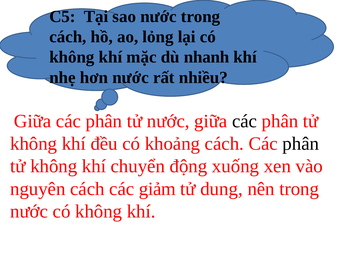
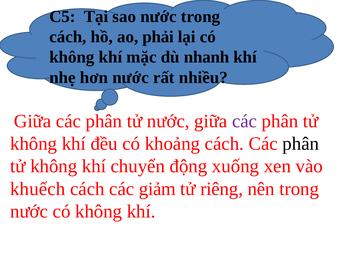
lỏng: lỏng -> phải (158, 37)
các colour: black -> purple (245, 121)
nguyên: nguyên -> khuếch (38, 189)
dung: dung -> riêng (222, 189)
